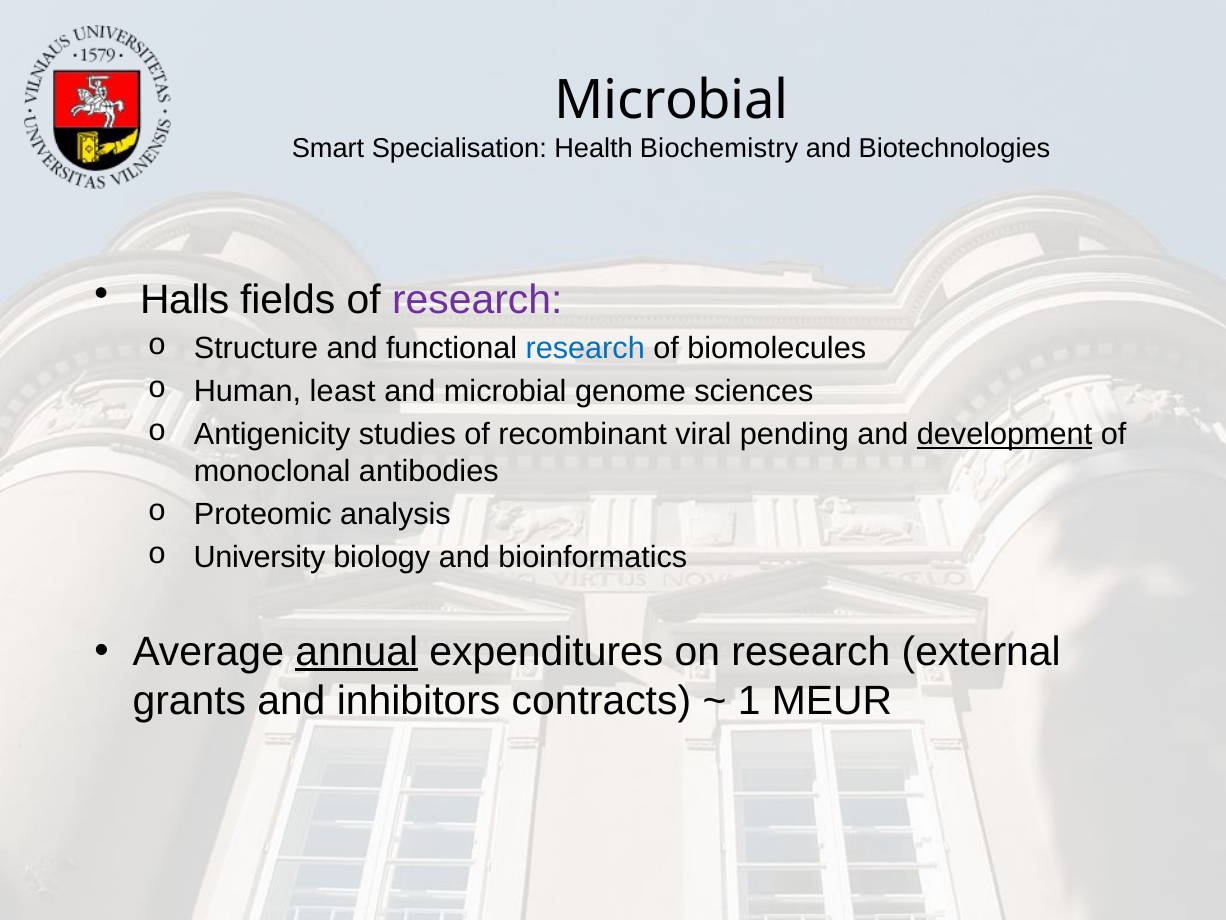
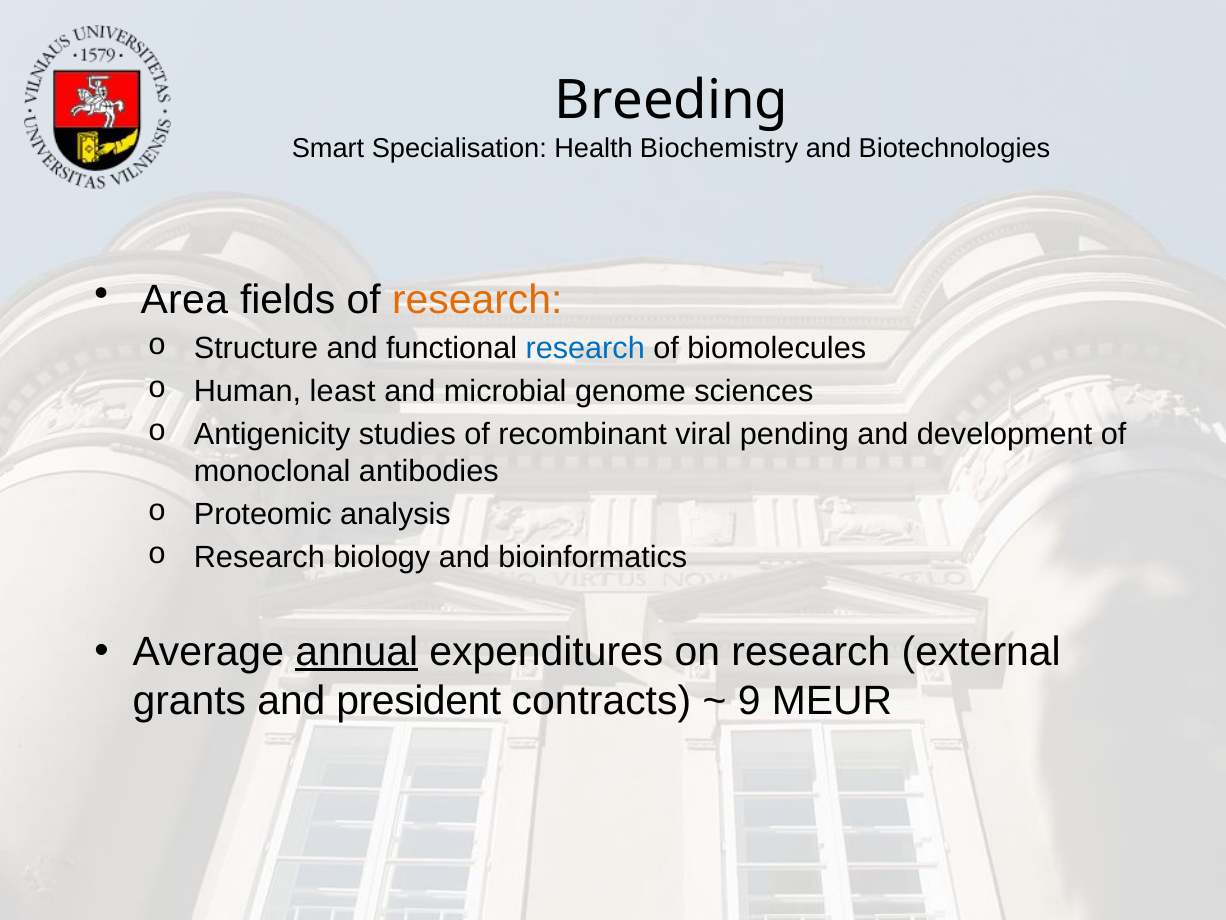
Microbial: Microbial -> Breeding (672, 101)
Halls: Halls -> Area (184, 300)
research colour: purple -> orange (477, 300)
development underline: present -> none (1005, 434)
University: University -> Research (259, 557)
inhibitors: inhibitors -> president (419, 701)
1: 1 -> 9 (749, 701)
